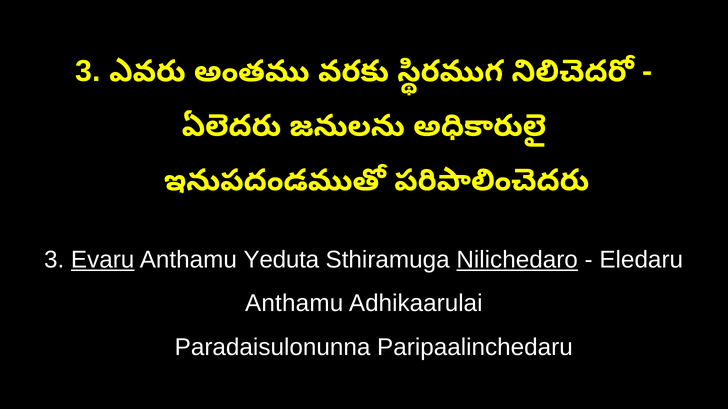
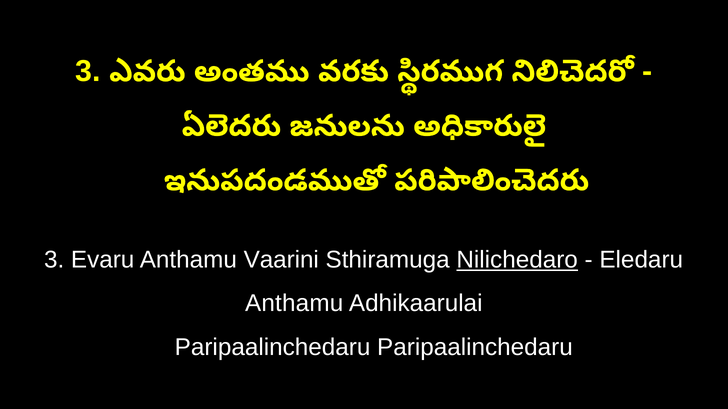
Evaru underline: present -> none (103, 260)
Yeduta: Yeduta -> Vaarini (281, 260)
Paradaisulonunna: Paradaisulonunna -> Paripaalinchedaru (273, 347)
